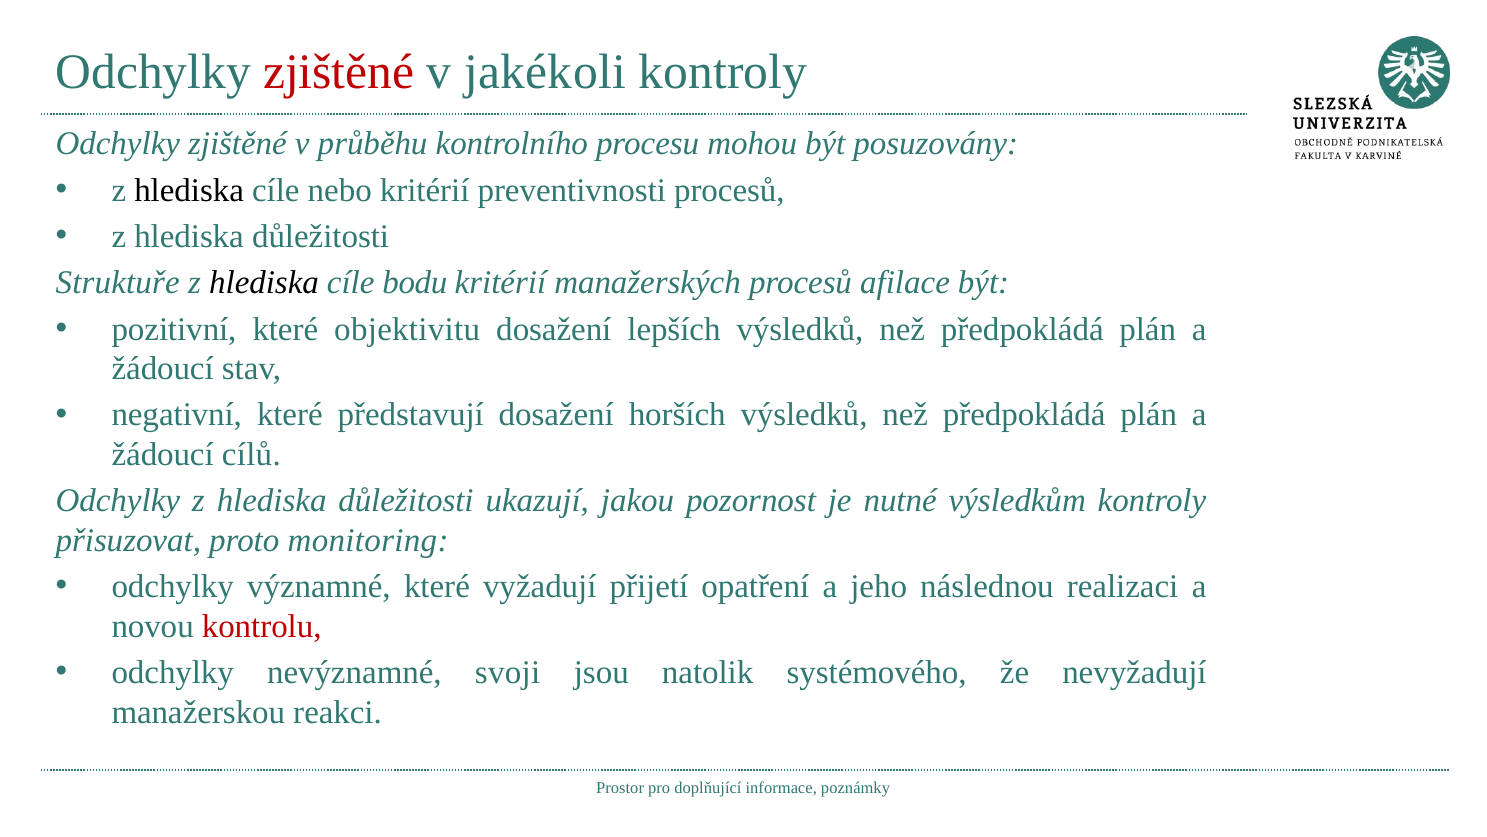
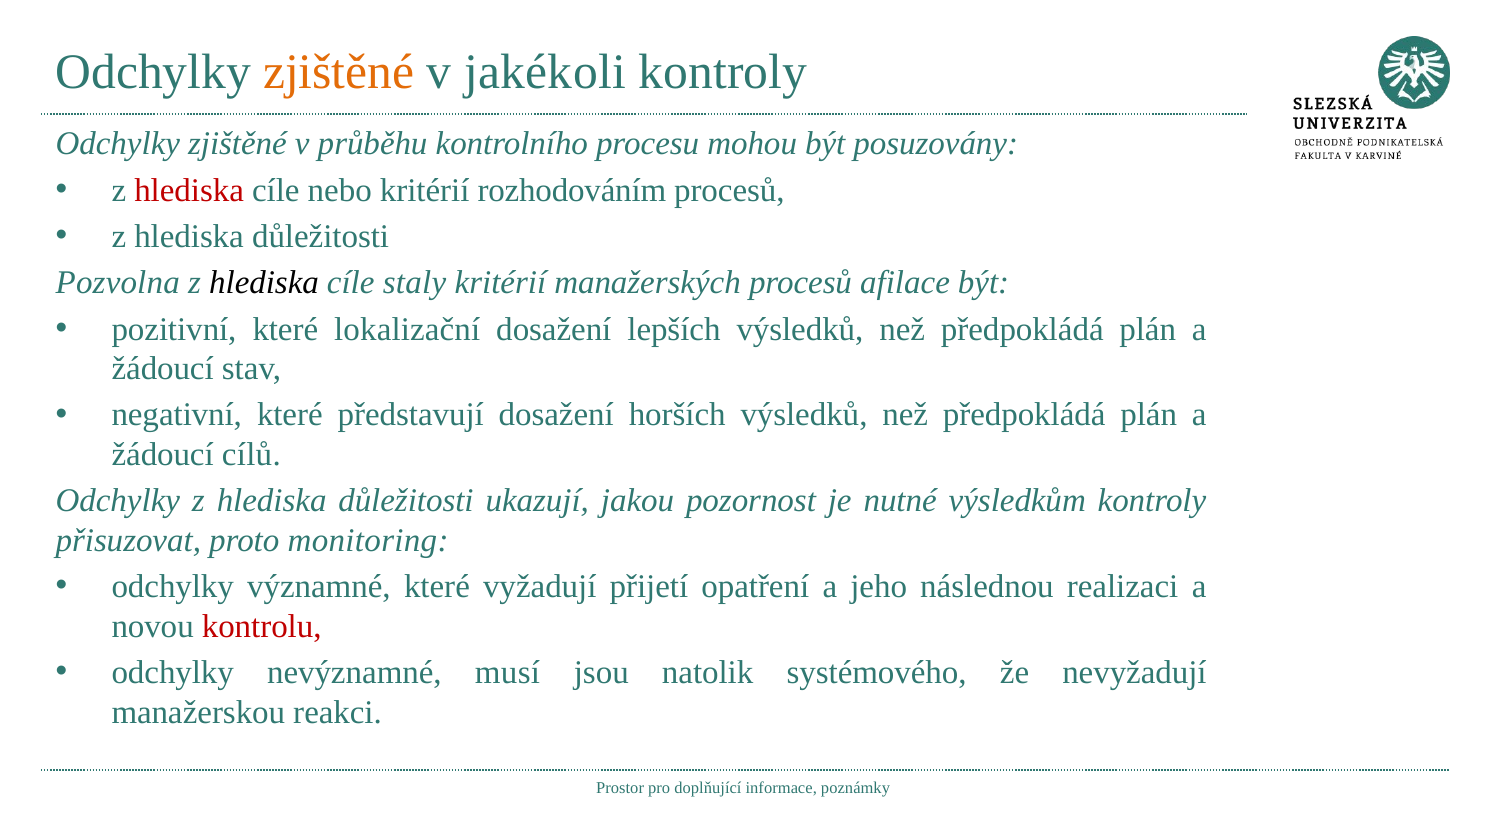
zjištěné colour: red -> orange (339, 72)
hlediska colour: black -> red (189, 190)
preventivnosti: preventivnosti -> rozhodováním (572, 190)
Struktuře: Struktuře -> Pozvolna (118, 283)
bodu: bodu -> staly (415, 283)
objektivitu: objektivitu -> lokalizační (407, 329)
svoji: svoji -> musí (508, 672)
